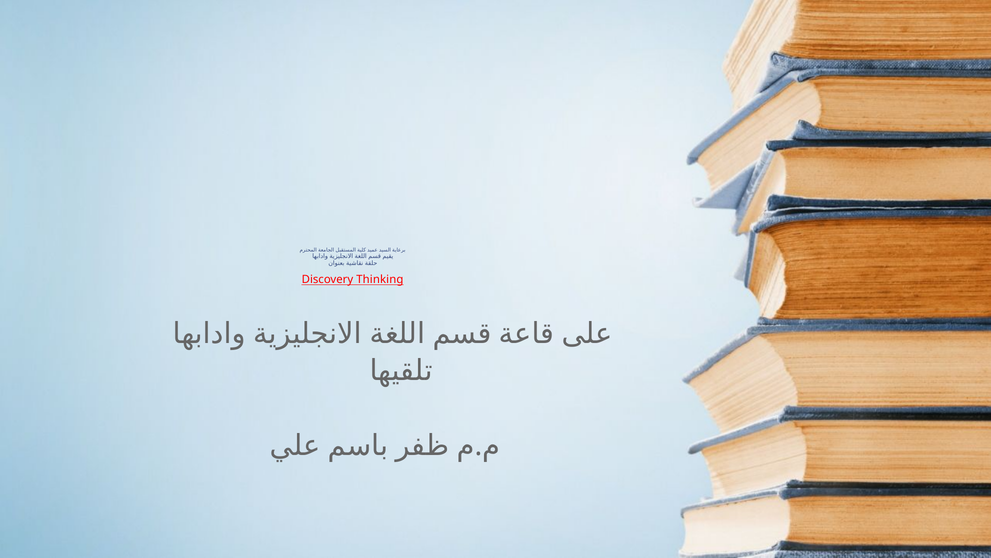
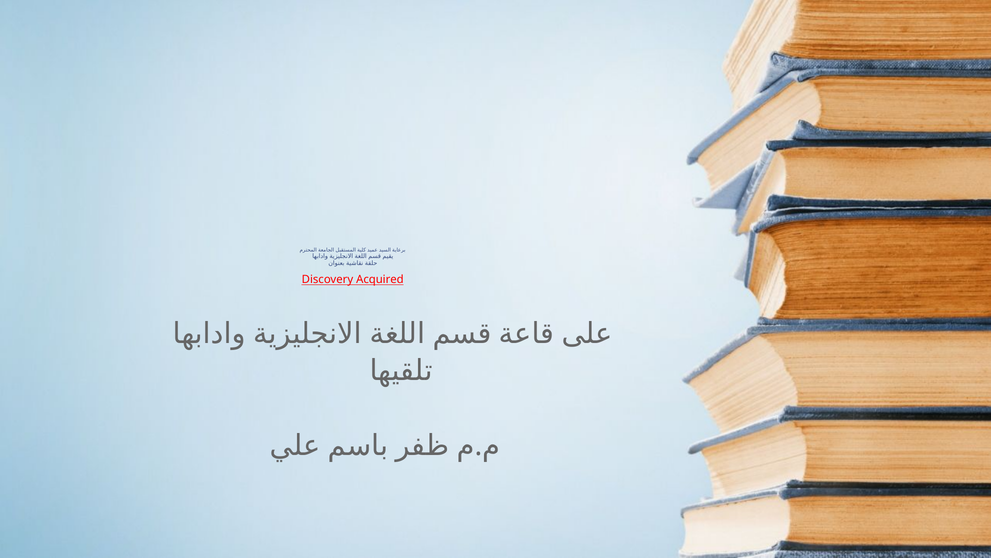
Thinking: Thinking -> Acquired (380, 279)
